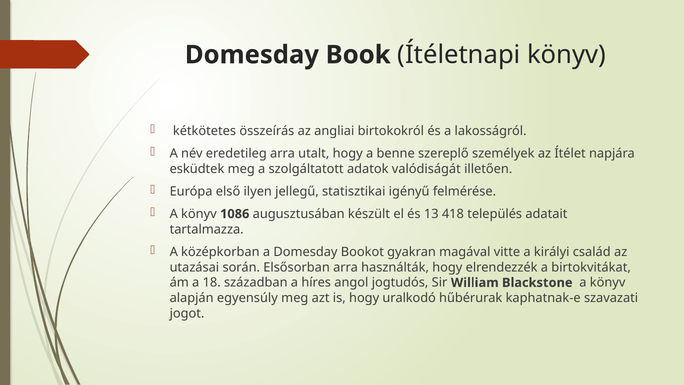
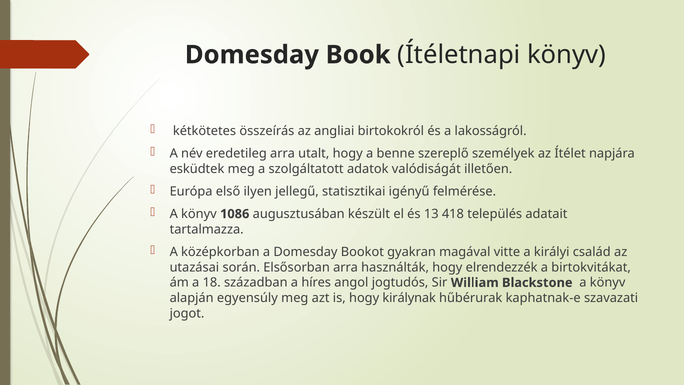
uralkodó: uralkodó -> királynak (409, 298)
